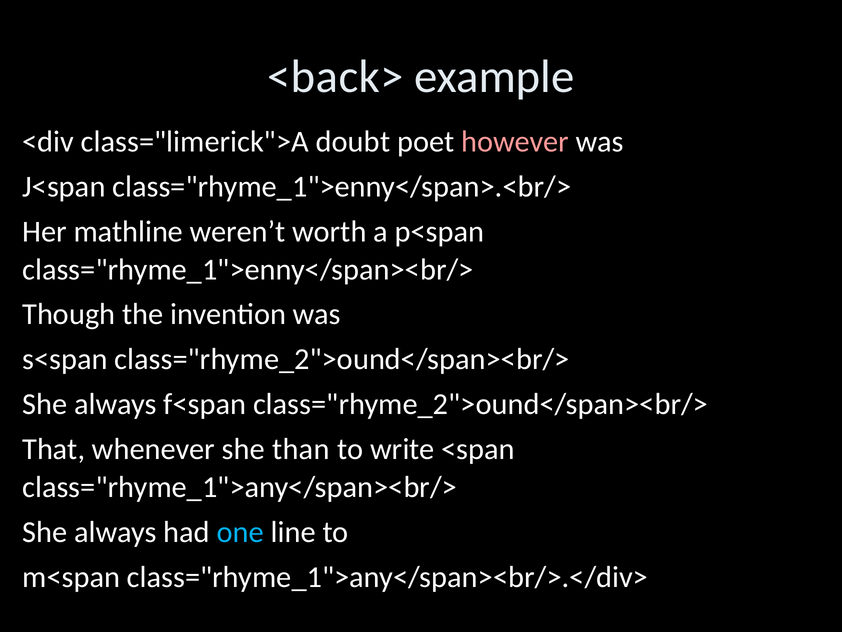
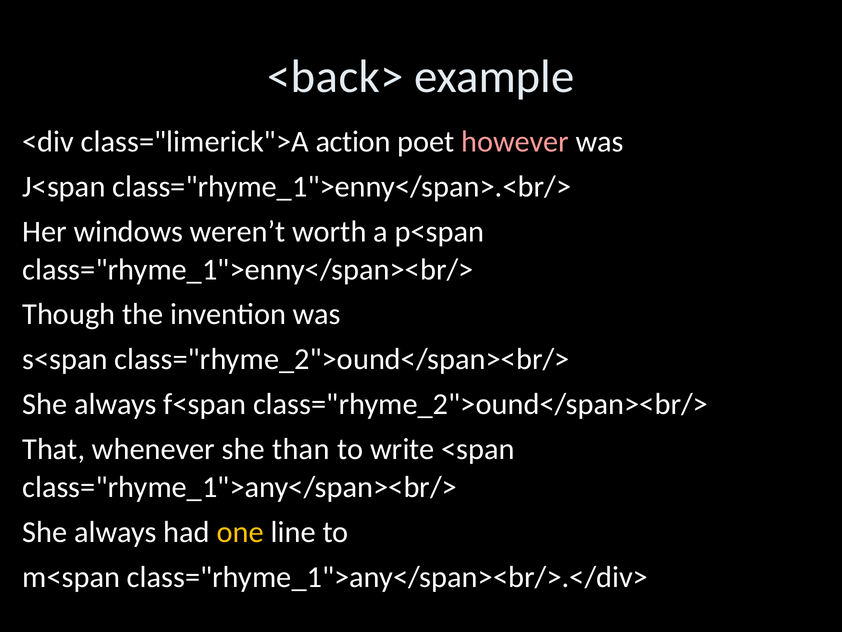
doubt: doubt -> action (353, 141)
mathline: mathline -> windows (128, 231)
one colour: light blue -> yellow (240, 532)
